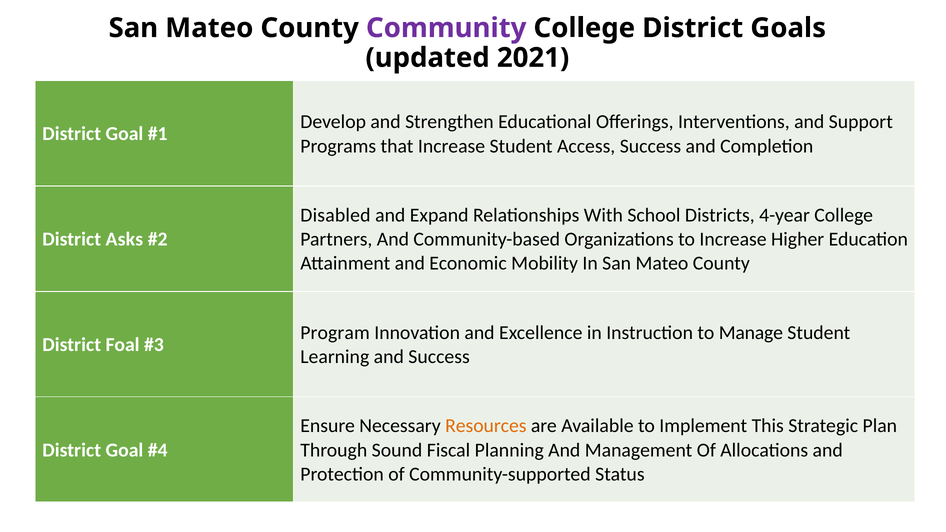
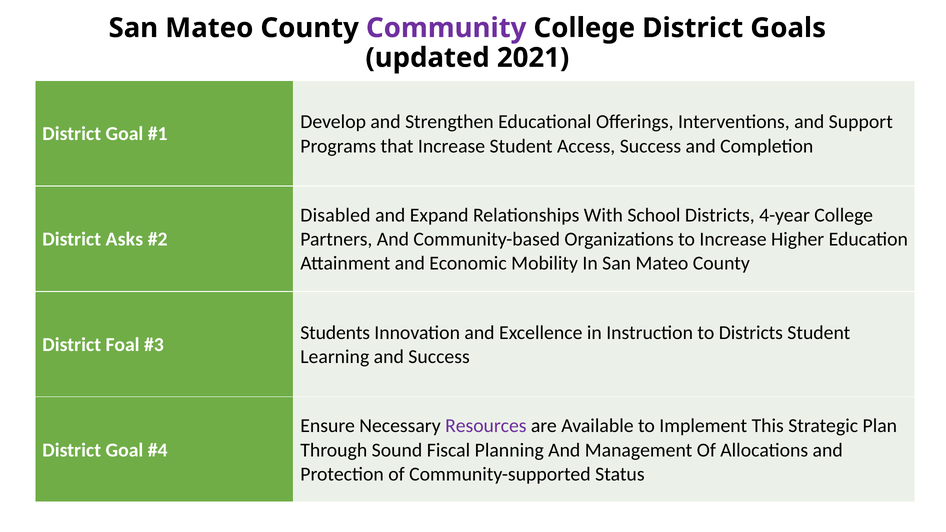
Program: Program -> Students (335, 333)
to Manage: Manage -> Districts (751, 333)
Resources colour: orange -> purple (486, 426)
